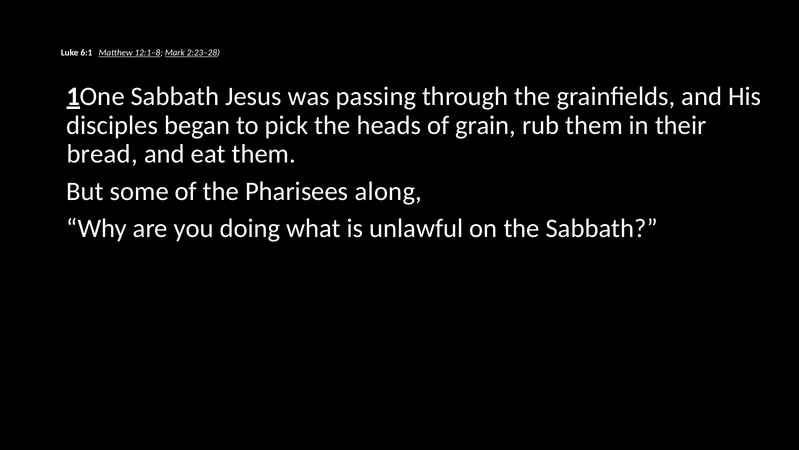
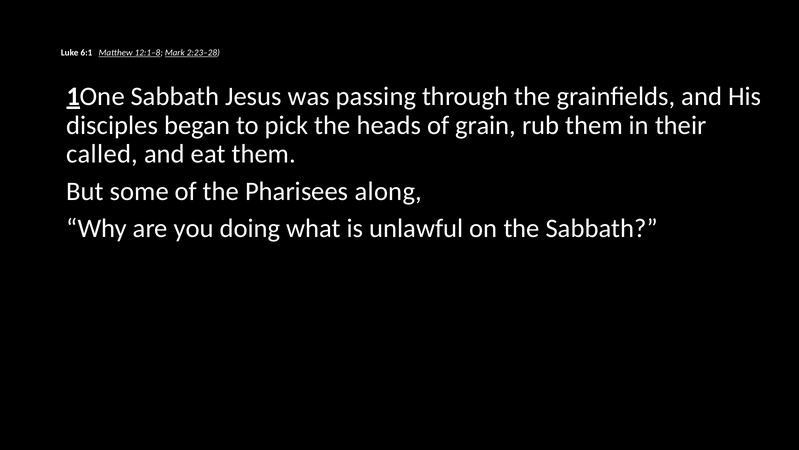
bread: bread -> called (102, 154)
